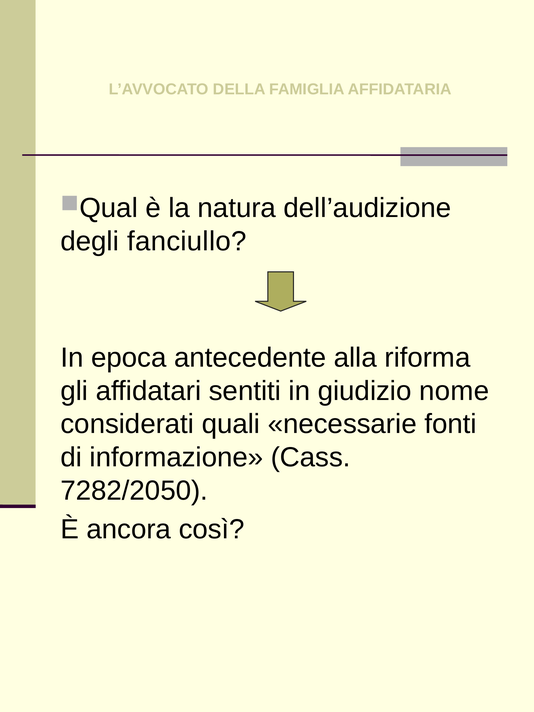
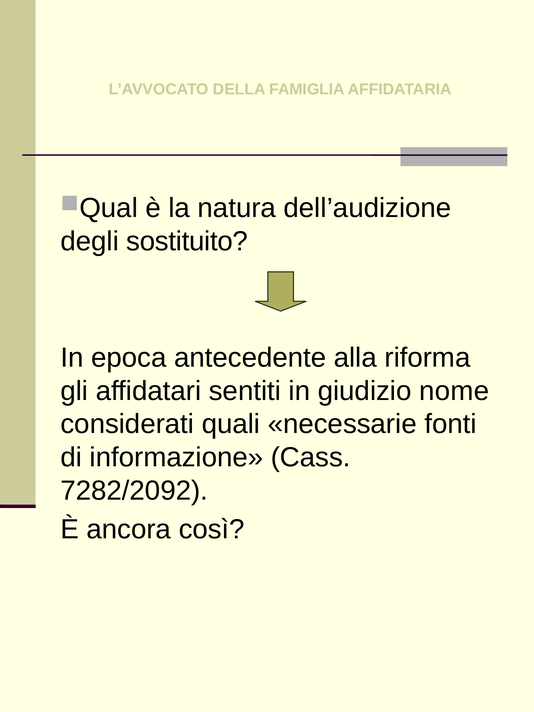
fanciullo: fanciullo -> sostituito (187, 241)
7282/2050: 7282/2050 -> 7282/2092 (134, 491)
